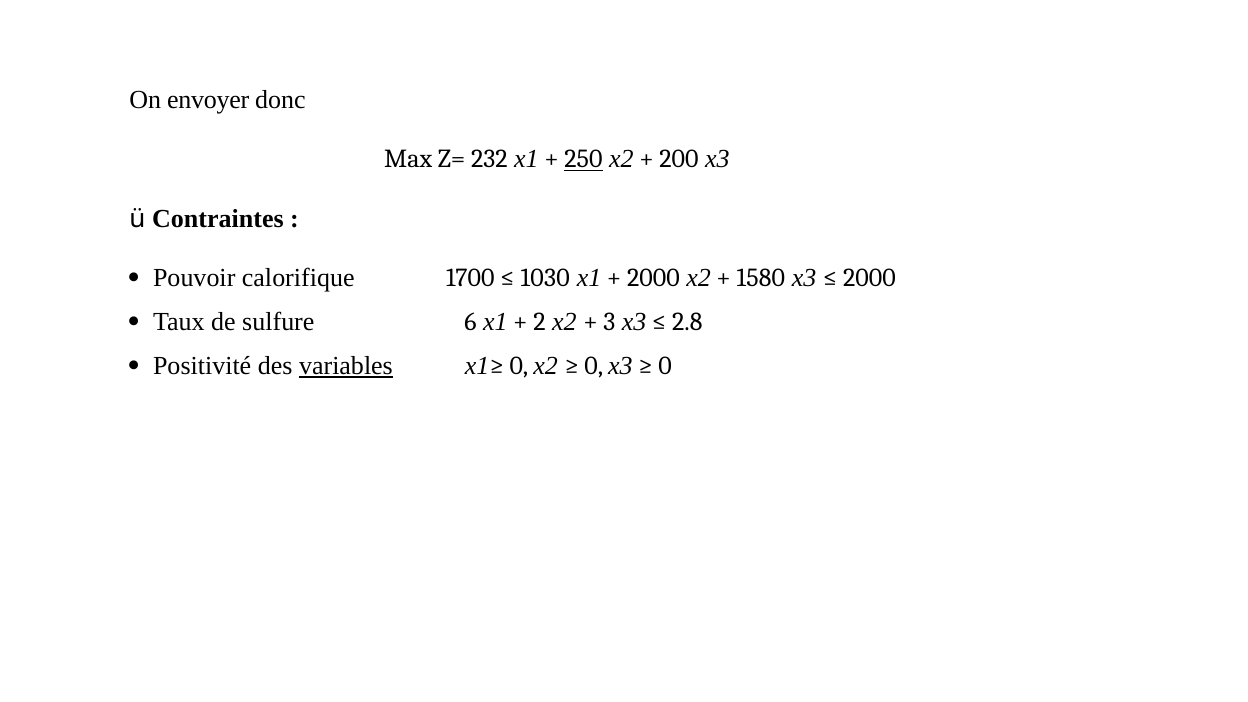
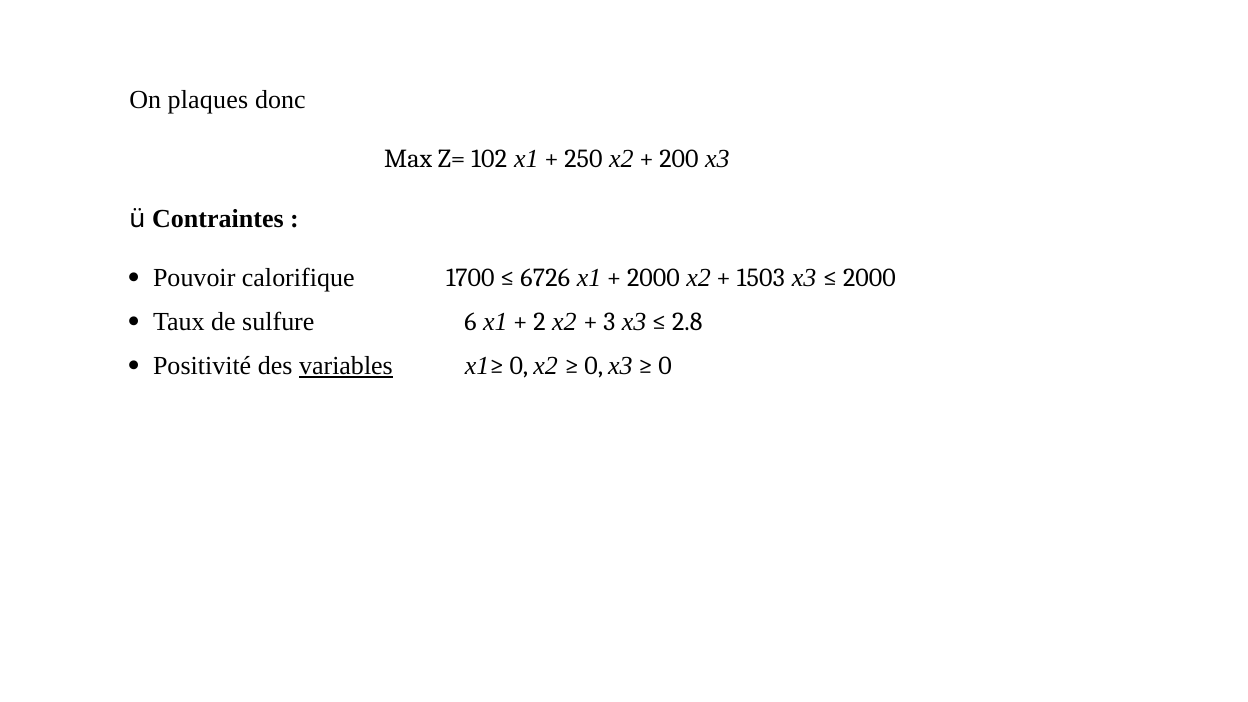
envoyer: envoyer -> plaques (208, 100)
232: 232 -> 102 (489, 159)
250 underline: present -> none (583, 159)
1030: 1030 -> 6726 (545, 278)
1580: 1580 -> 1503 (761, 278)
